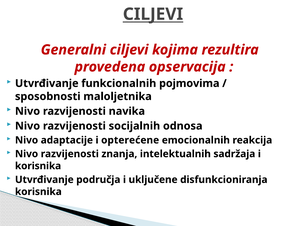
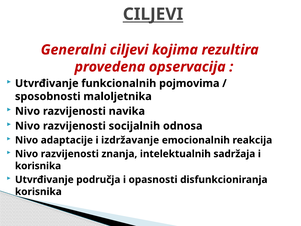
opterećene: opterećene -> izdržavanje (130, 140)
uključene: uključene -> opasnosti (153, 179)
